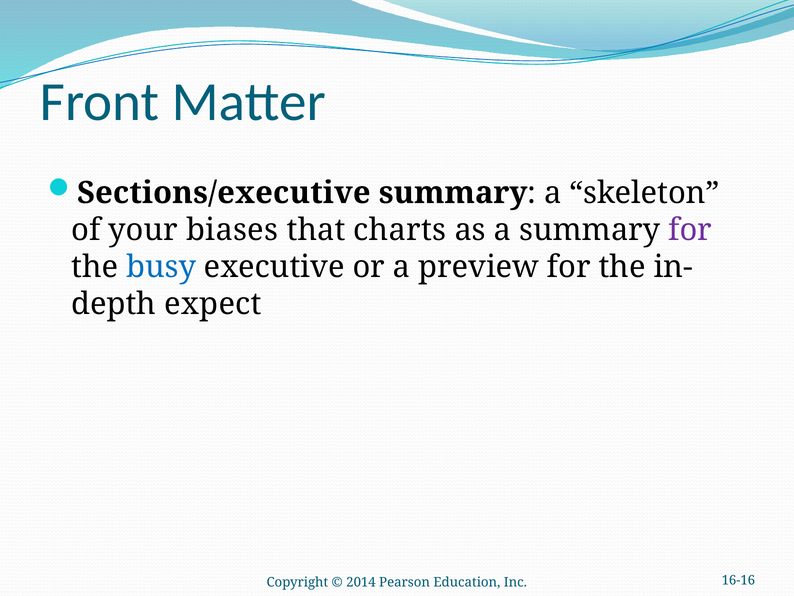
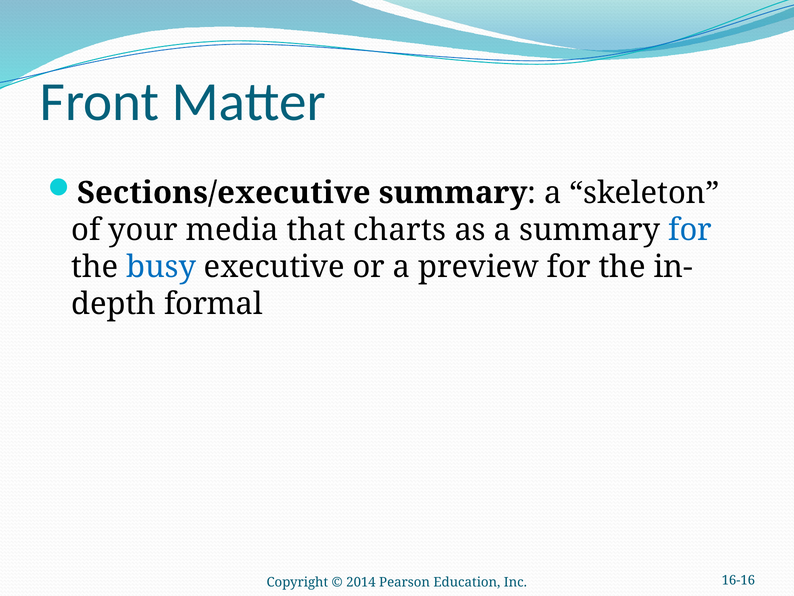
biases: biases -> media (232, 230)
for colour: purple -> blue (690, 230)
expect: expect -> formal (213, 304)
